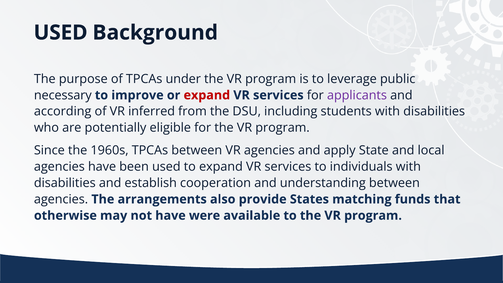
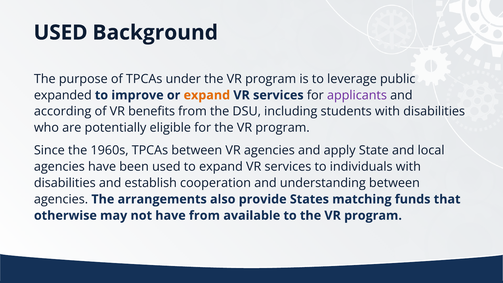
necessary: necessary -> expanded (63, 95)
expand colour: red -> orange (207, 95)
inferred: inferred -> benefits (152, 111)
have were: were -> from (204, 216)
